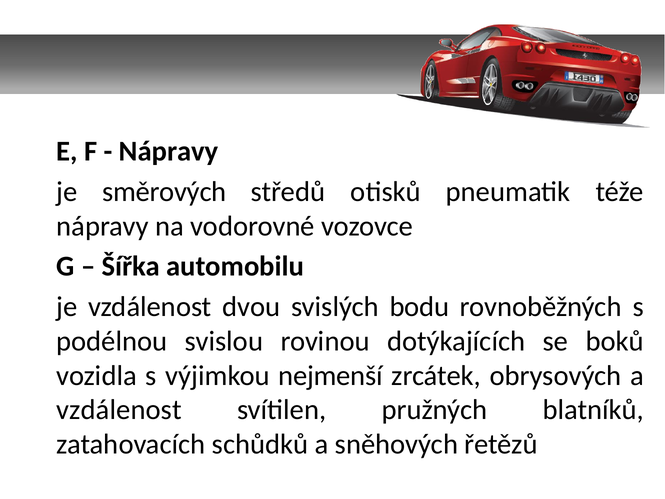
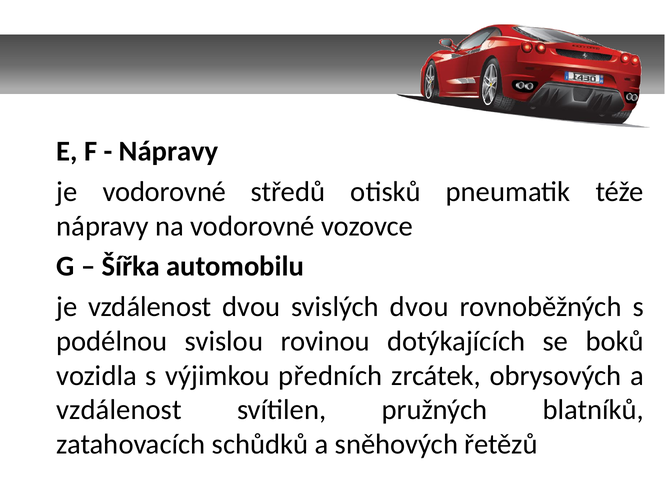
je směrových: směrových -> vodorovné (164, 192)
svislých bodu: bodu -> dvou (419, 307)
nejmenší: nejmenší -> předních (330, 375)
